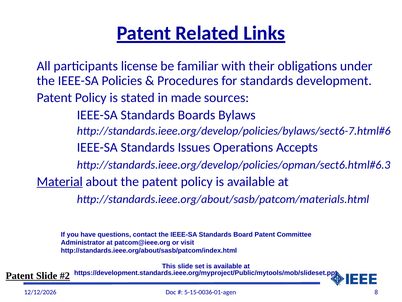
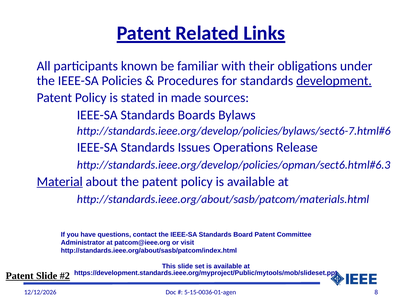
license: license -> known (139, 66)
development underline: none -> present (334, 81)
Accepts: Accepts -> Release (297, 147)
